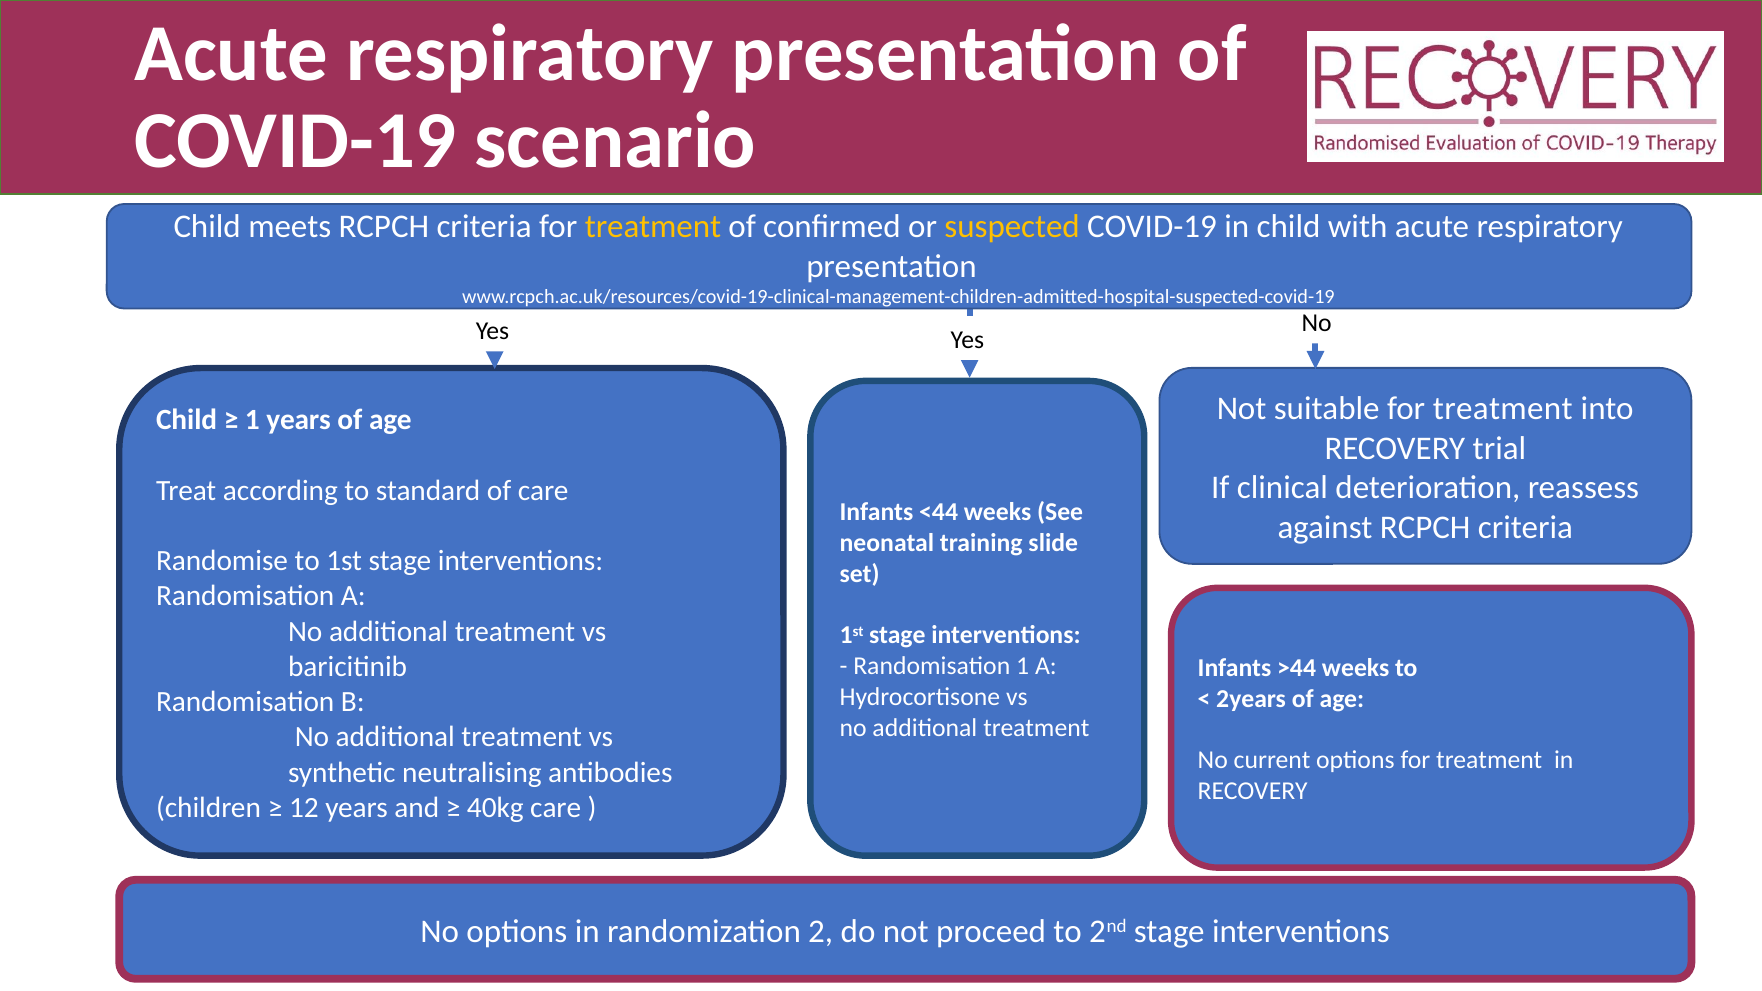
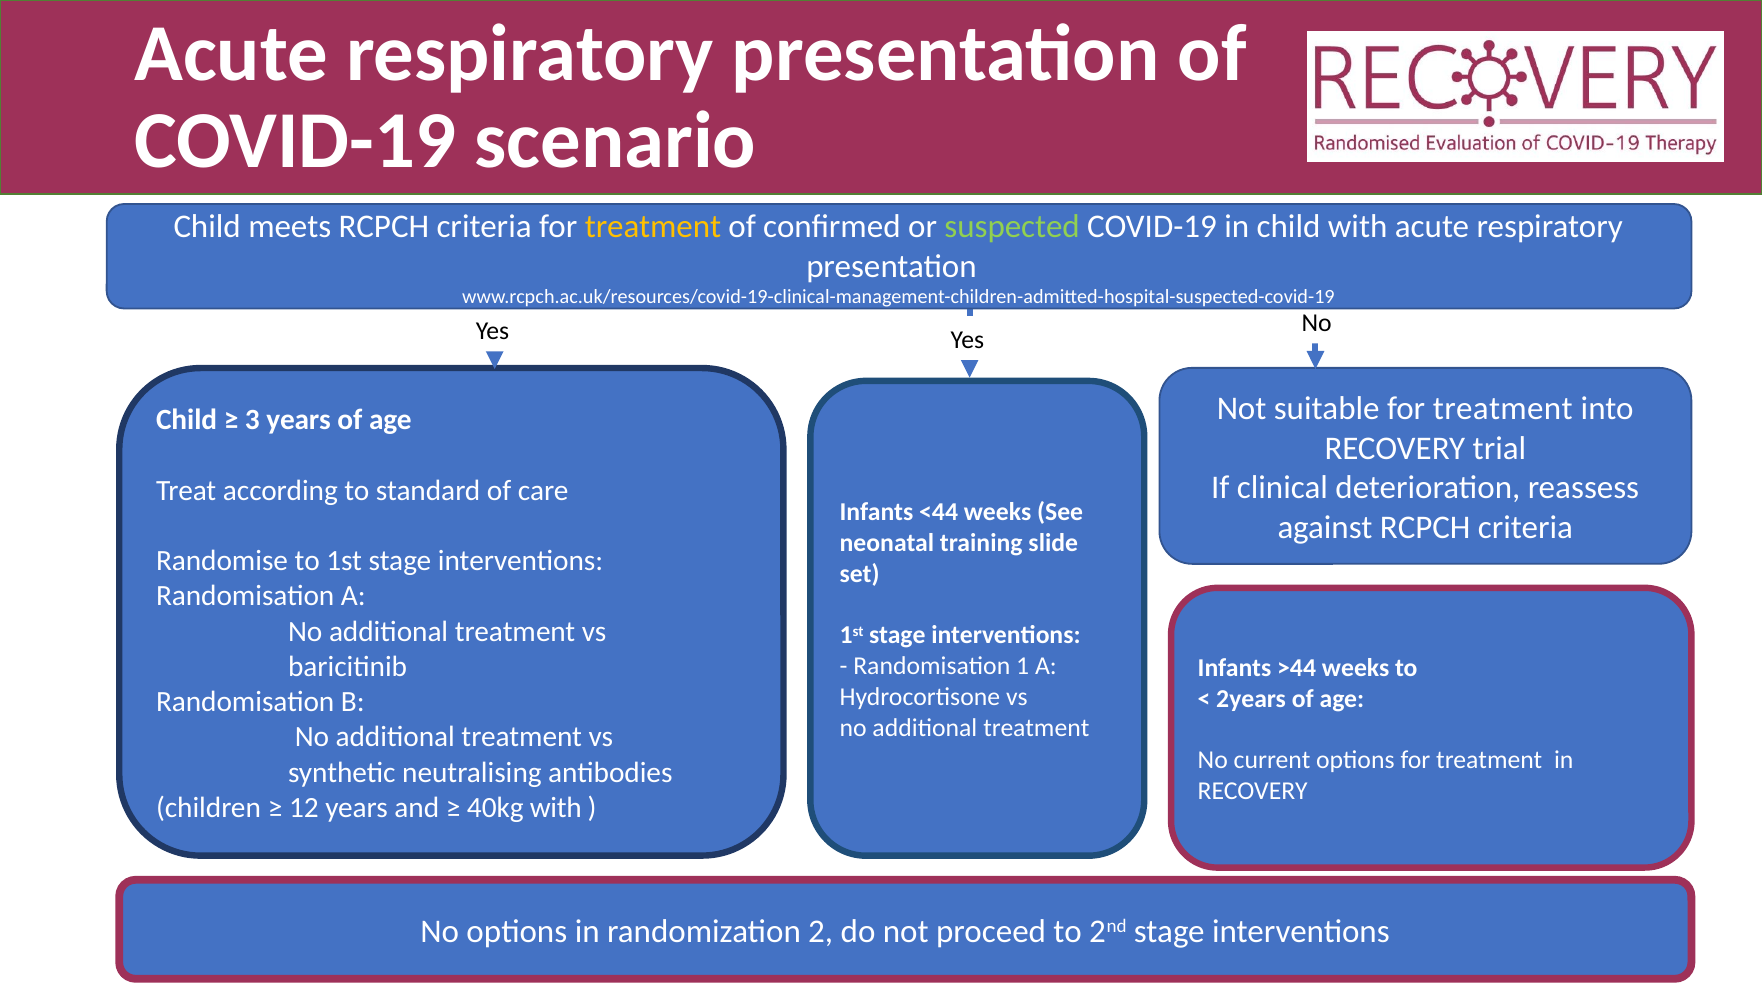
suspected colour: yellow -> light green (1012, 227)
1: 1 -> 3 (252, 420)
40kg care: care -> with (556, 808)
